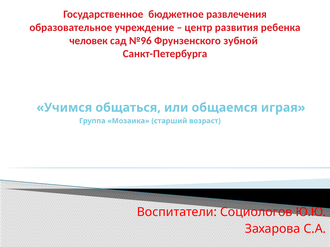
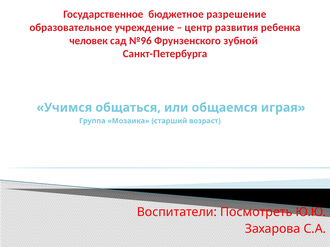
развлечения: развлечения -> разрешение (236, 14)
Социологов: Социологов -> Посмотреть (256, 213)
